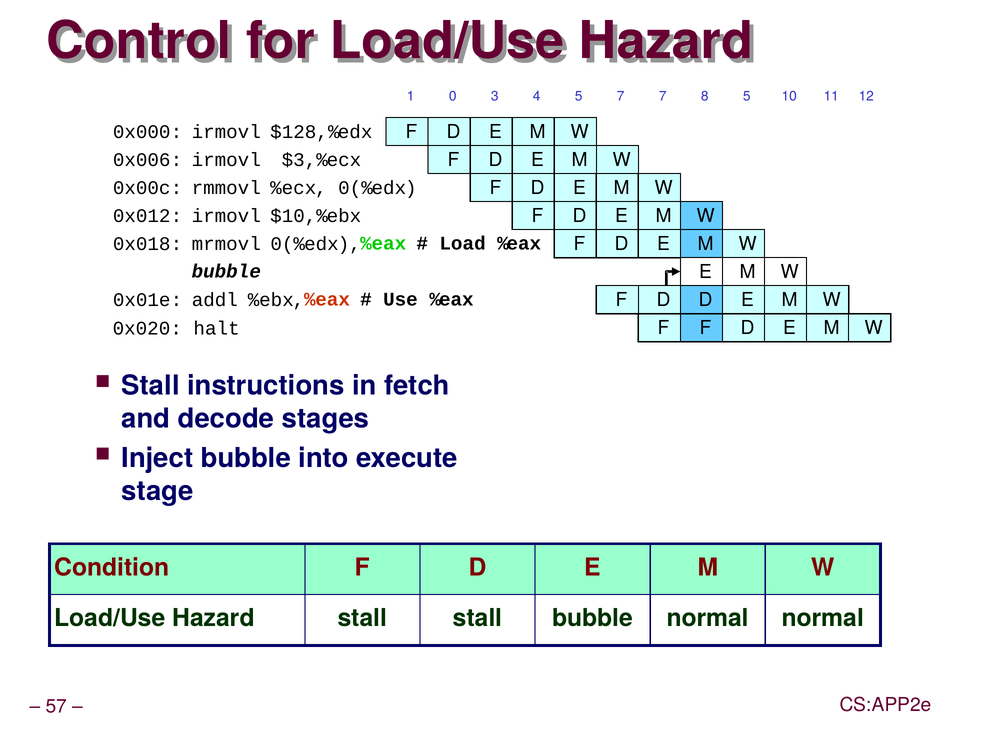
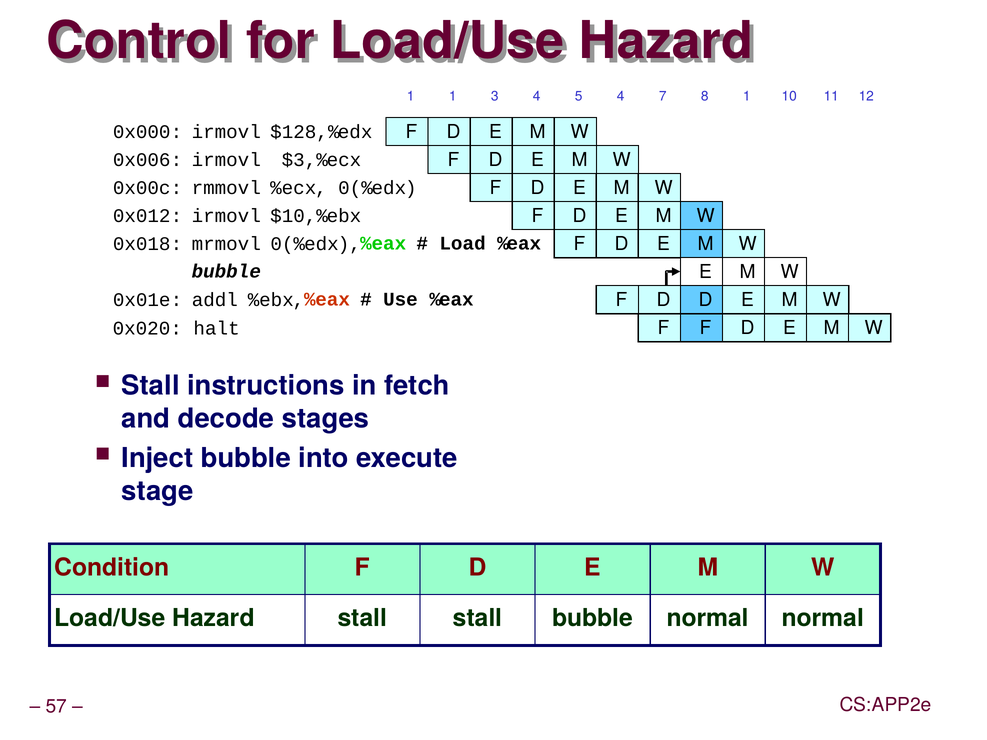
1 0: 0 -> 1 (453, 96)
5 7: 7 -> 4 (621, 96)
8 5: 5 -> 1 (747, 96)
